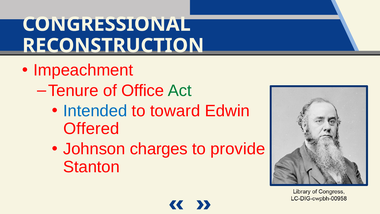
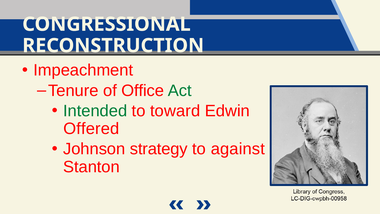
Intended colour: blue -> green (95, 111)
charges: charges -> strategy (159, 149)
provide: provide -> against (238, 149)
